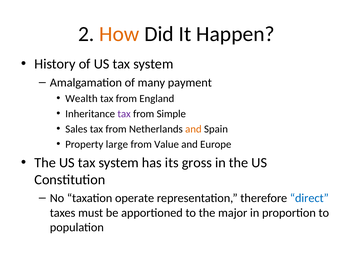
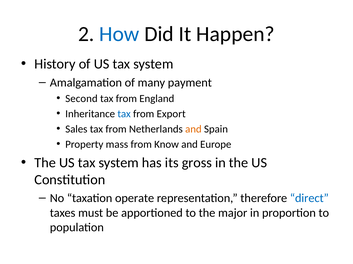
How colour: orange -> blue (119, 34)
Wealth: Wealth -> Second (81, 99)
tax colour: purple -> blue (124, 114)
Simple: Simple -> Export (171, 114)
large: large -> mass (117, 145)
Value: Value -> Know (167, 145)
